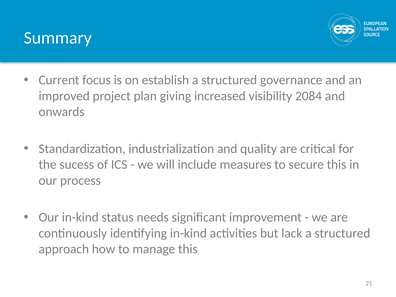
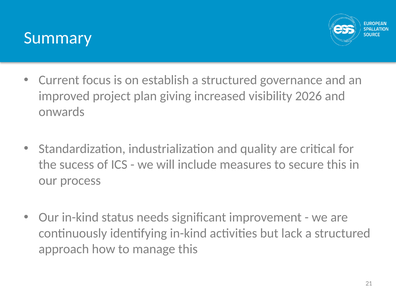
2084: 2084 -> 2026 (309, 96)
